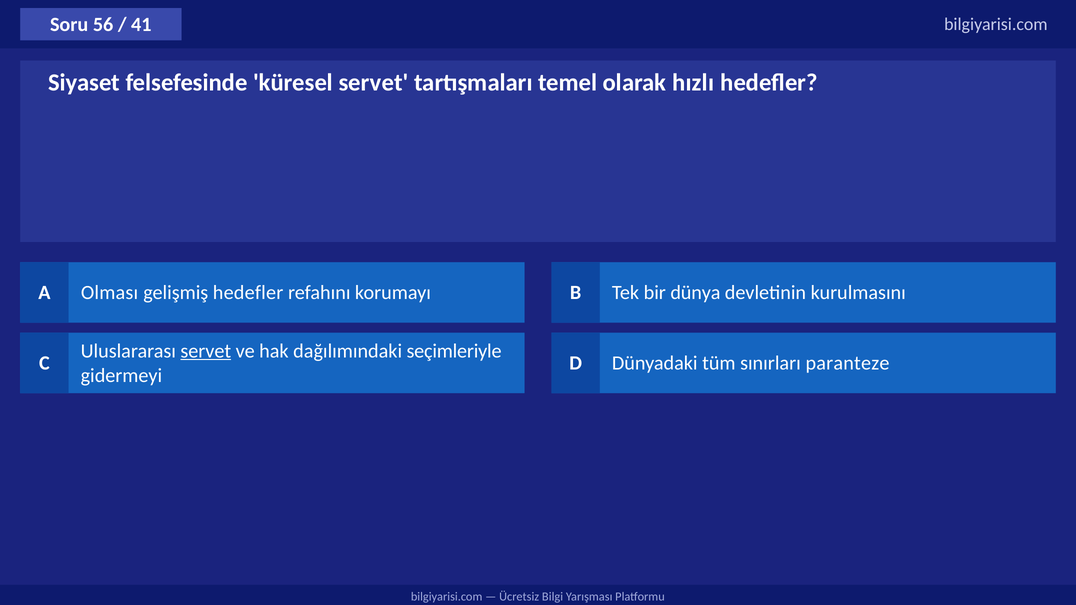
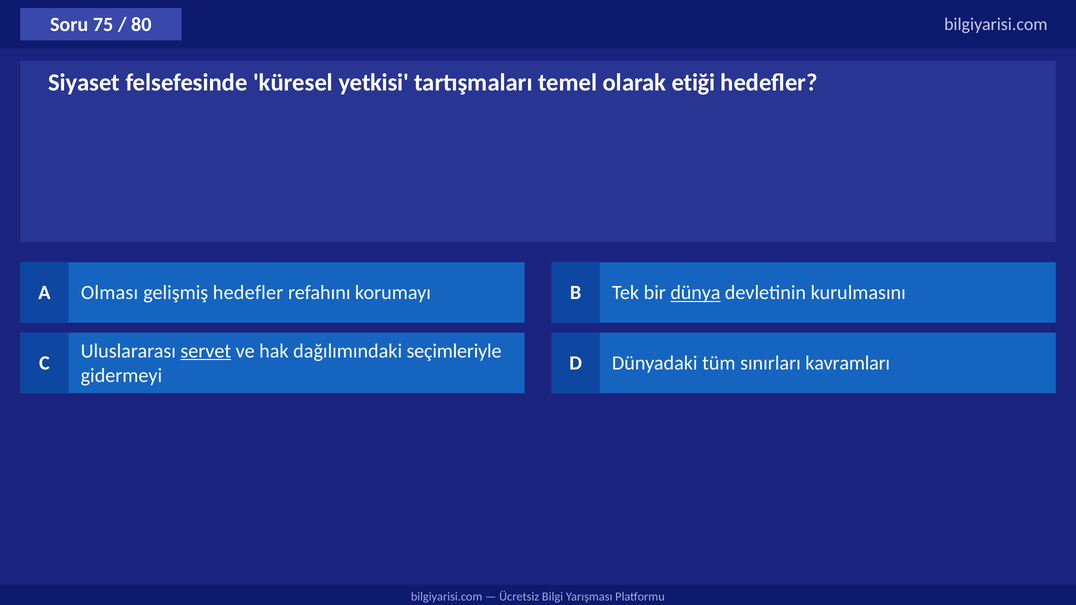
56: 56 -> 75 (103, 25)
41: 41 -> 80 (141, 25)
küresel servet: servet -> yetkisi (374, 83)
hızlı: hızlı -> etiği (693, 83)
dünya underline: none -> present (695, 293)
paranteze: paranteze -> kavramları (848, 363)
